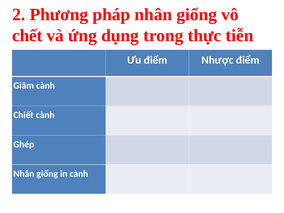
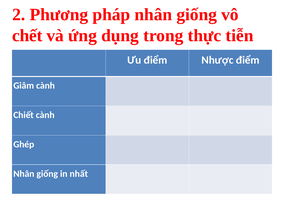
in cành: cành -> nhất (79, 174)
